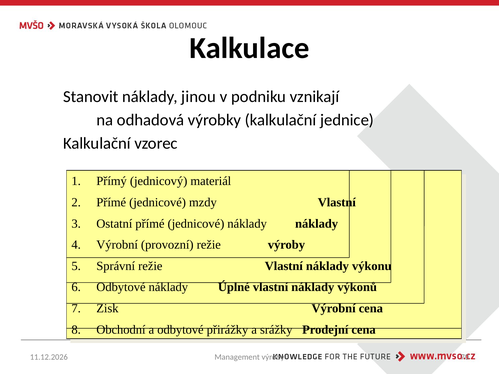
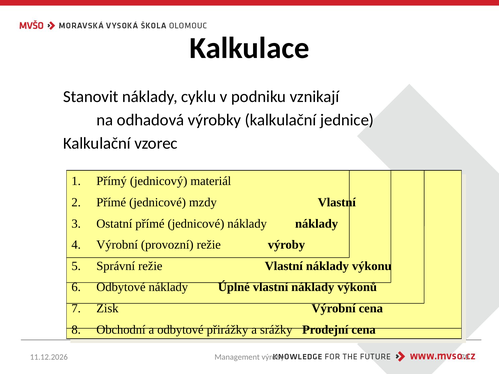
jinou: jinou -> cyklu (199, 97)
